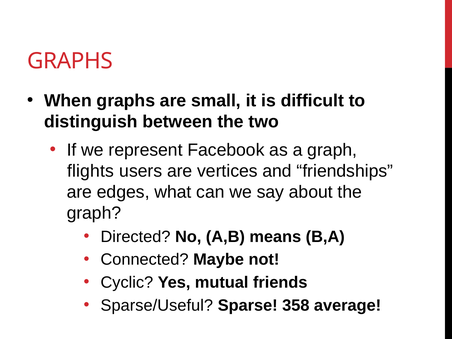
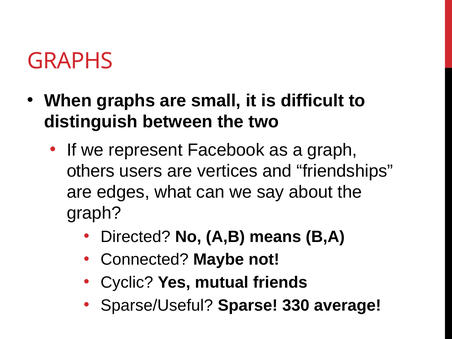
flights: flights -> others (91, 171)
358: 358 -> 330 (296, 305)
